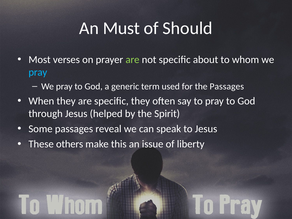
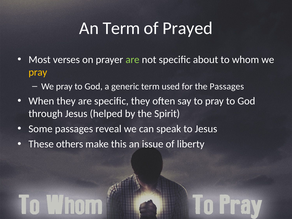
An Must: Must -> Term (121, 28)
Should: Should -> Prayed (188, 28)
pray colour: light blue -> yellow (38, 72)
